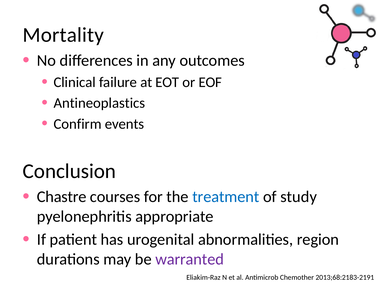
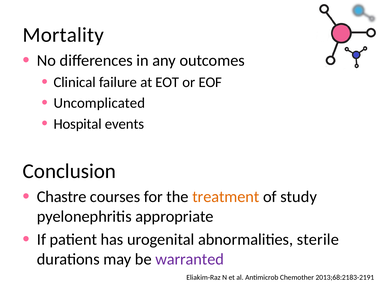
Antineoplastics: Antineoplastics -> Uncomplicated (99, 103)
Confirm: Confirm -> Hospital (78, 124)
treatment colour: blue -> orange (226, 197)
region: region -> sterile (318, 240)
